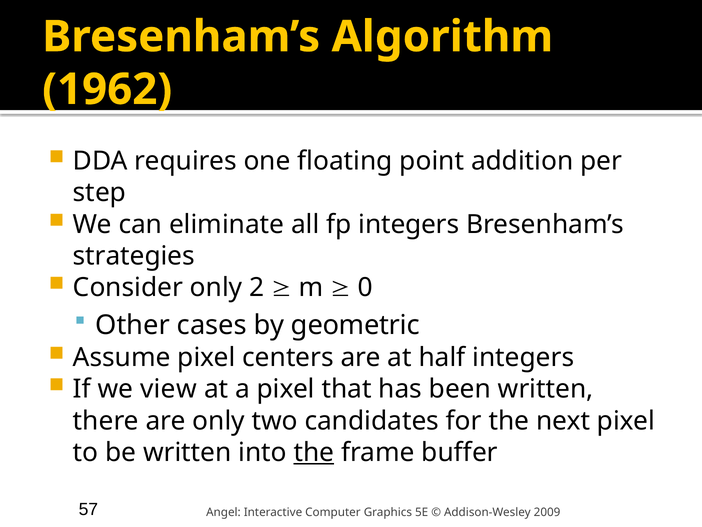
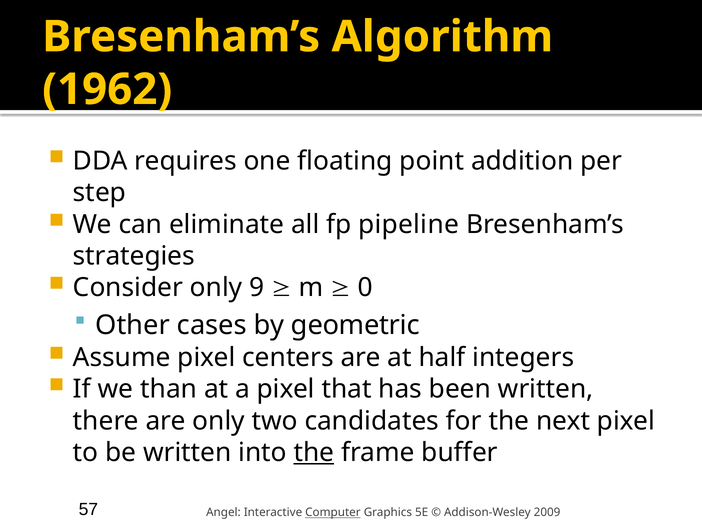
fp integers: integers -> pipeline (409, 224)
2: 2 -> 9 (257, 287)
view: view -> than (169, 389)
Computer underline: none -> present (333, 512)
